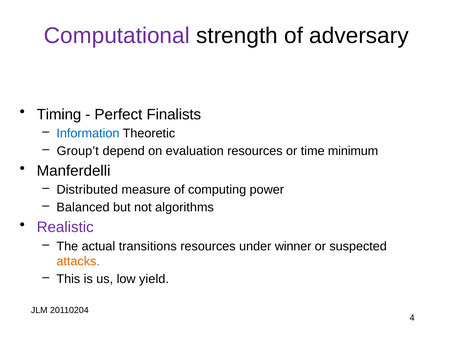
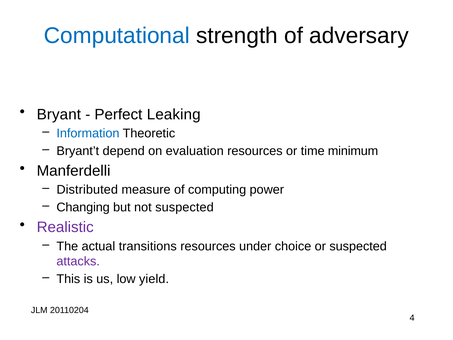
Computational colour: purple -> blue (117, 36)
Timing: Timing -> Bryant (59, 114)
Finalists: Finalists -> Leaking (174, 114)
Group’t: Group’t -> Bryant’t (78, 151)
Balanced: Balanced -> Changing (83, 207)
not algorithms: algorithms -> suspected (184, 207)
winner: winner -> choice (293, 246)
attacks colour: orange -> purple (78, 261)
